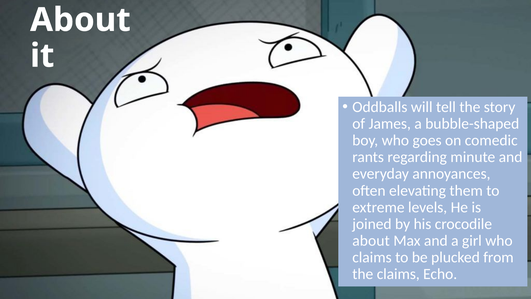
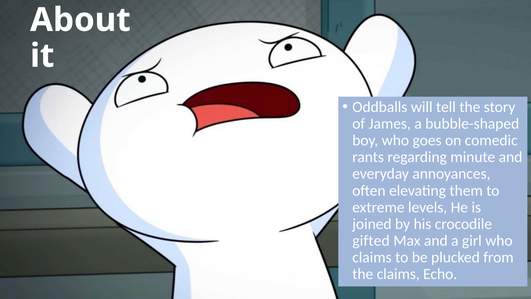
about: about -> gifted (371, 240)
